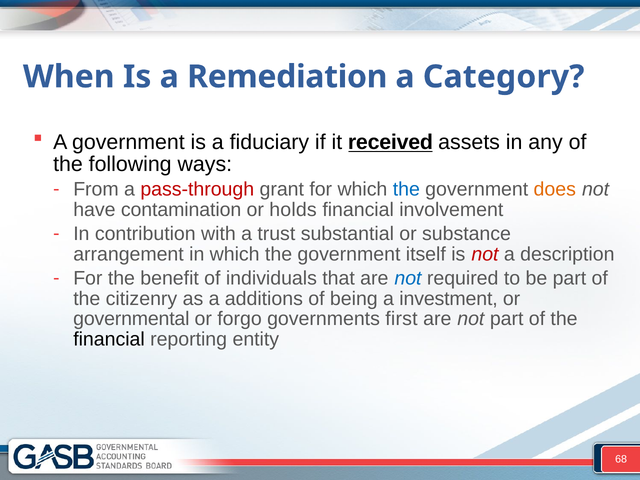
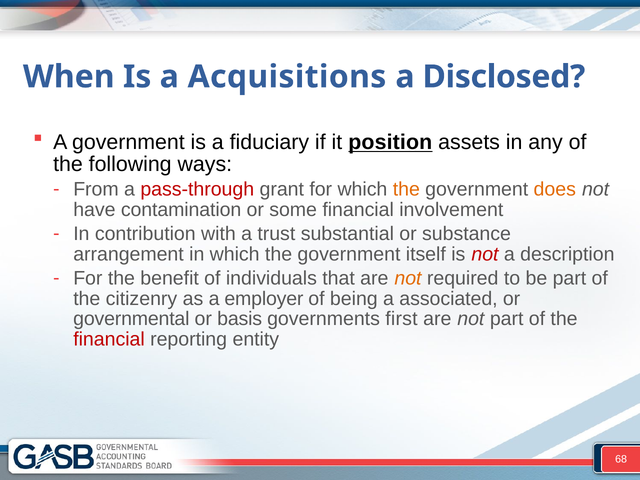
Remediation: Remediation -> Acquisitions (287, 77)
Category: Category -> Disclosed (504, 77)
received: received -> position (390, 142)
the colour: blue -> orange (406, 189)
holds: holds -> some (293, 210)
not colour: blue -> orange (408, 278)
additions: additions -> employer (264, 299)
investment: investment -> associated (448, 299)
forgo: forgo -> basis (240, 319)
financial colour: black -> red (109, 339)
